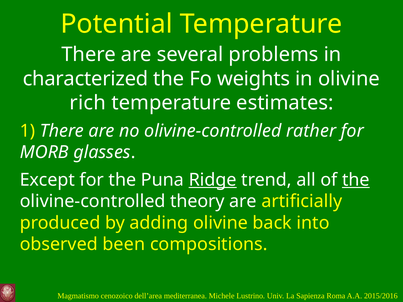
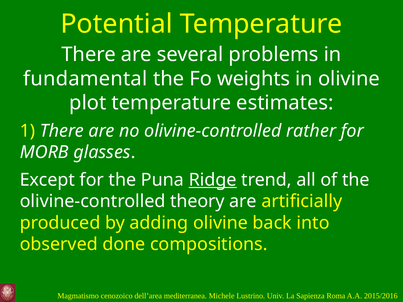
characterized: characterized -> fundamental (85, 79)
rich: rich -> plot (88, 103)
the underline: present -> none (356, 180)
been: been -> done (124, 245)
